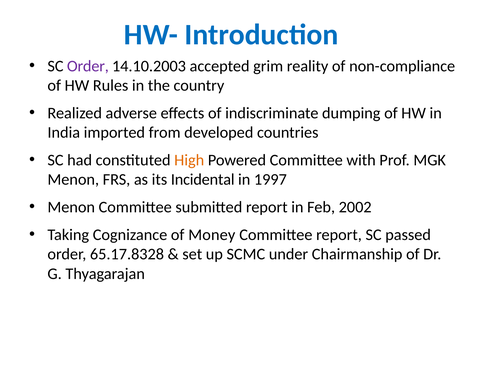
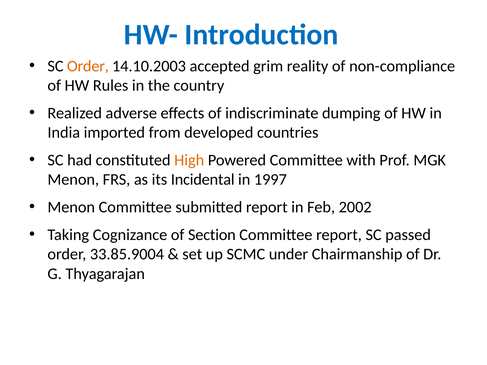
Order colour: purple -> orange (88, 66)
Money: Money -> Section (212, 235)
65.17.8328: 65.17.8328 -> 33.85.9004 (127, 254)
